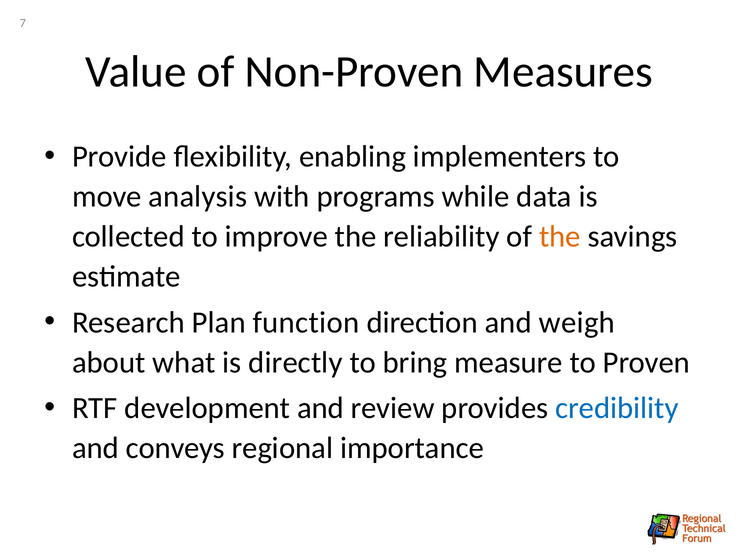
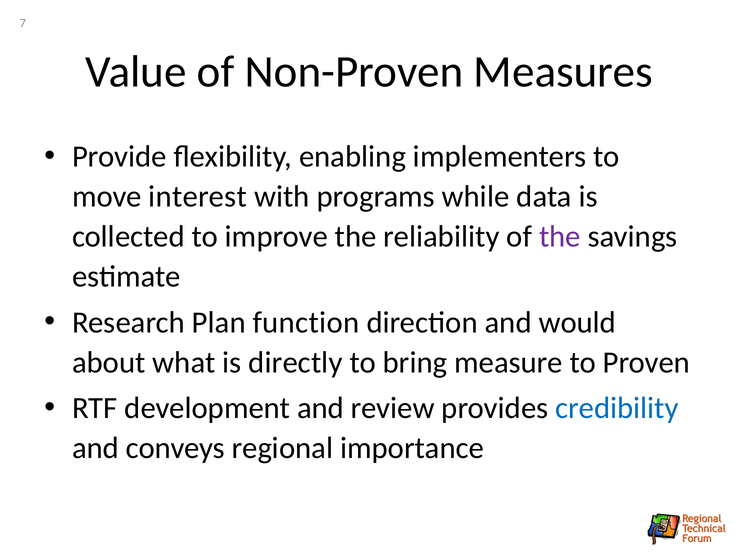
analysis: analysis -> interest (198, 196)
the colour: orange -> purple (560, 236)
weigh: weigh -> would (577, 322)
